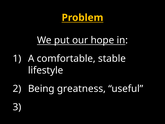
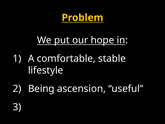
greatness: greatness -> ascension (81, 88)
